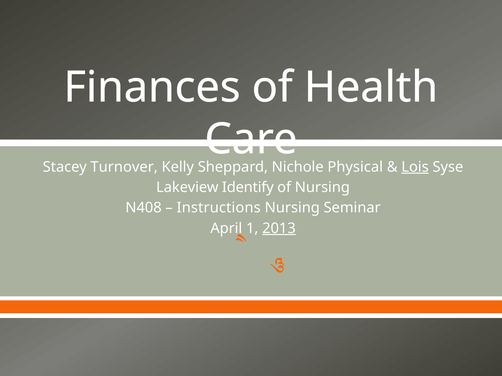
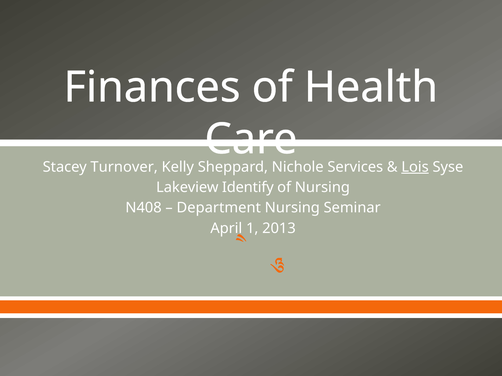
Physical: Physical -> Services (355, 167)
Instructions: Instructions -> Department (219, 208)
2013 underline: present -> none (279, 229)
